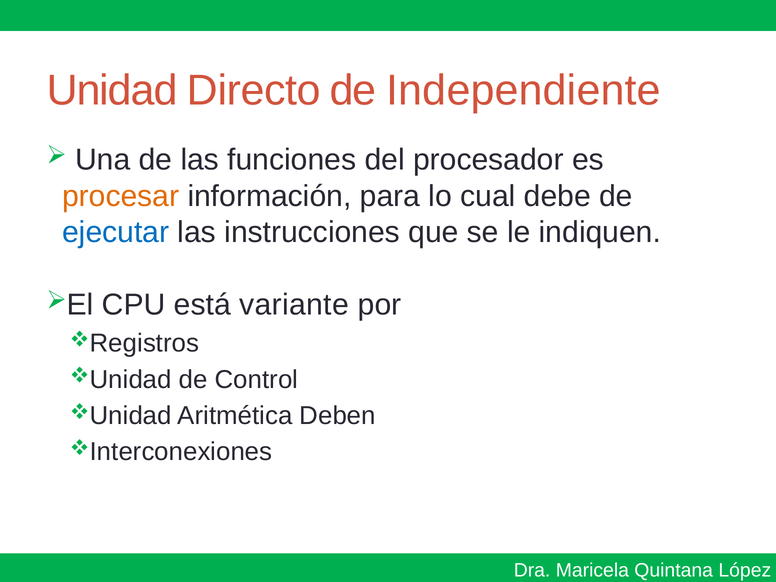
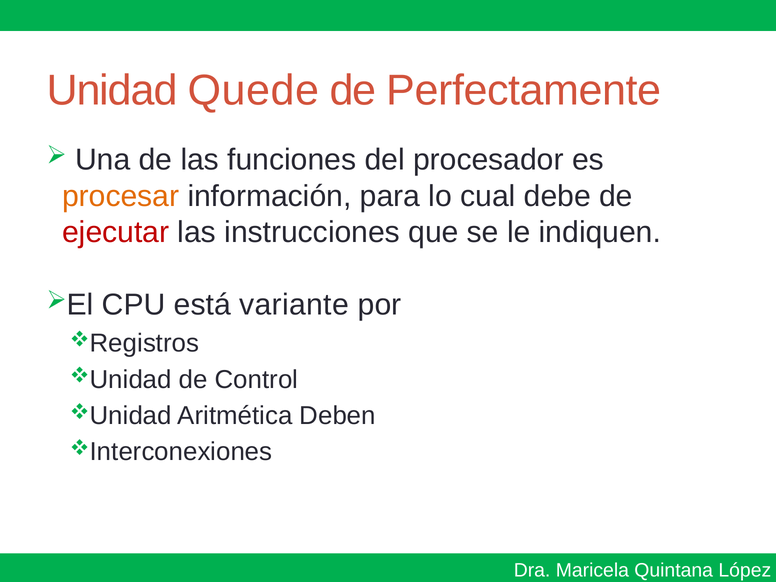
Directo: Directo -> Quede (253, 90)
Independiente: Independiente -> Perfectamente (524, 90)
ejecutar colour: blue -> red (116, 232)
